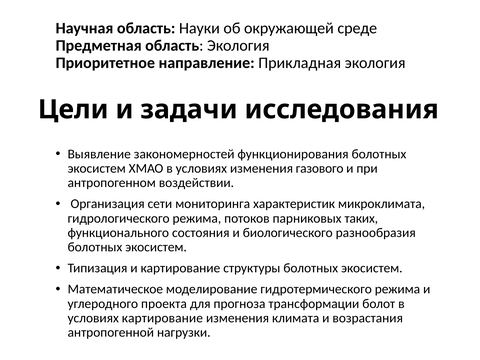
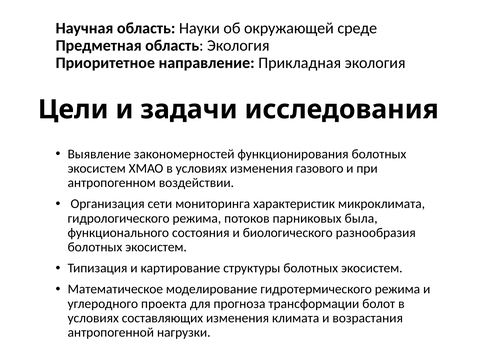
таких: таких -> была (361, 218)
условиях картирование: картирование -> составляющих (162, 318)
